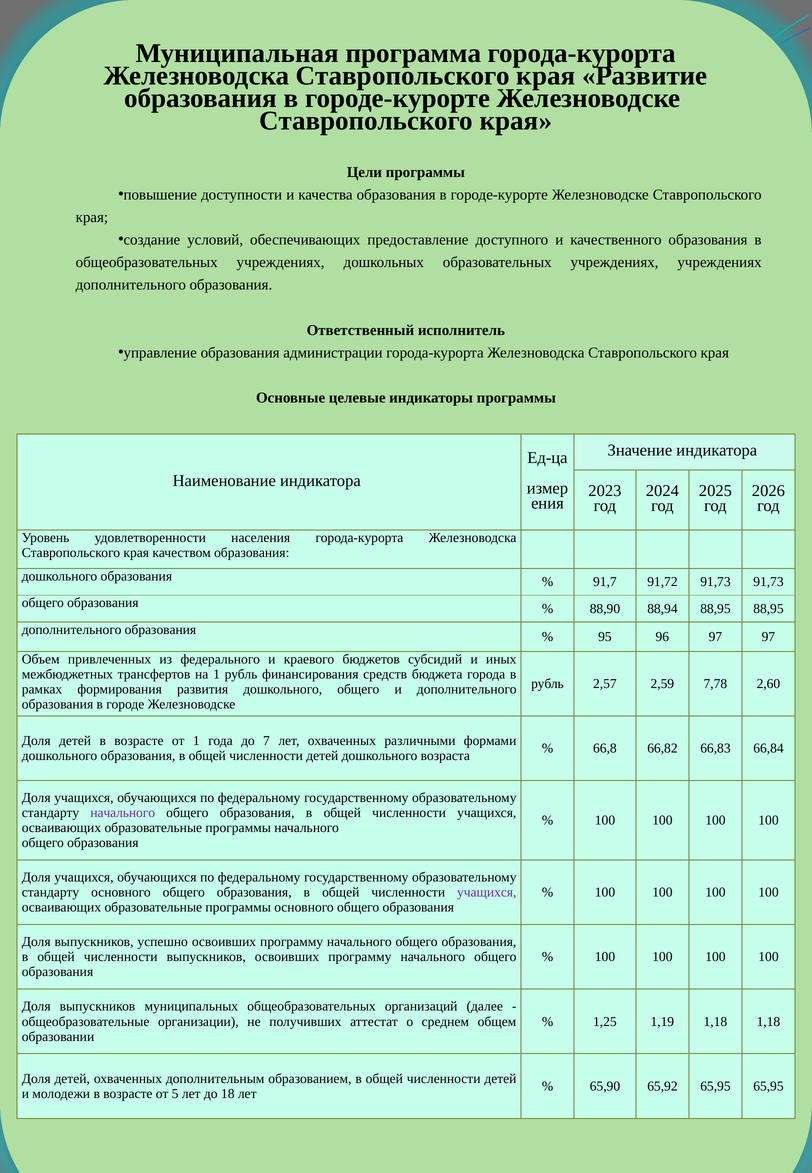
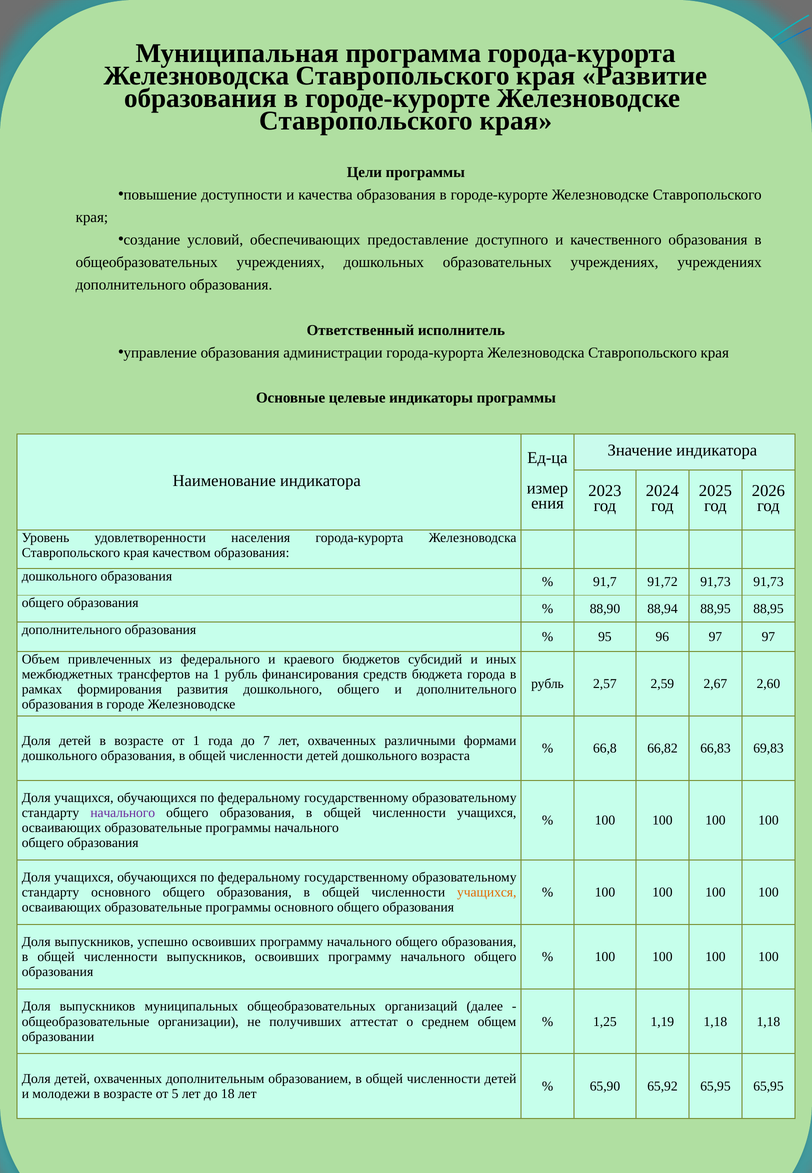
7,78: 7,78 -> 2,67 (715, 684)
66,84: 66,84 -> 69,83 (769, 748)
учащихся colour: purple -> orange (487, 892)
